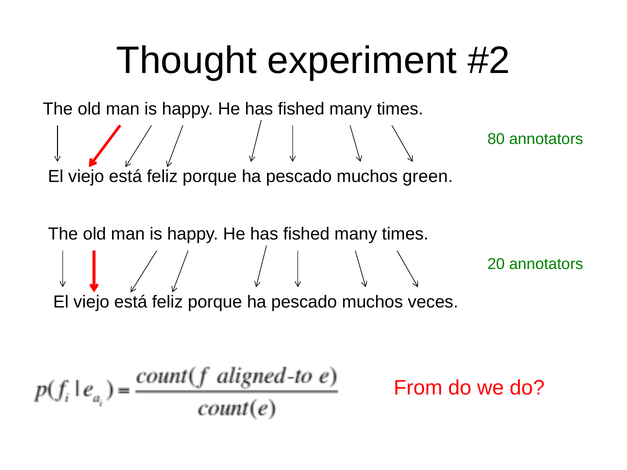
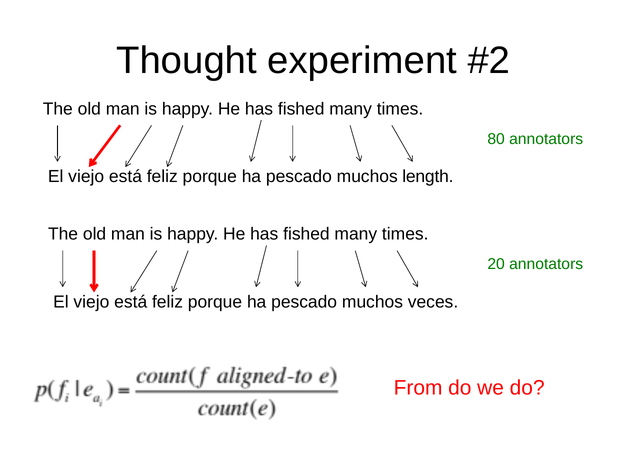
green: green -> length (428, 177)
